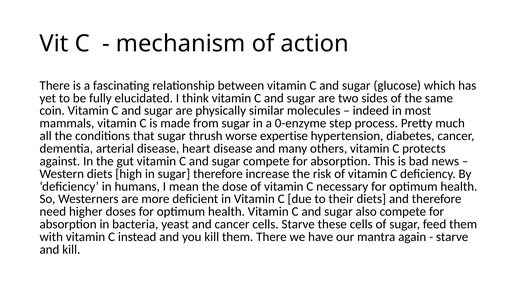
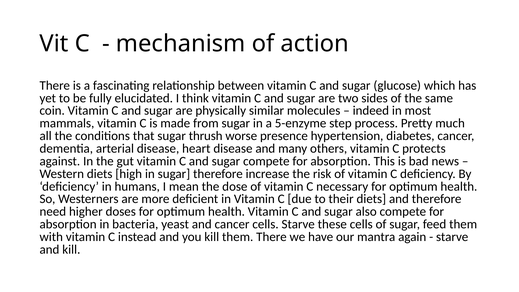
0-enzyme: 0-enzyme -> 5-enzyme (301, 123)
expertise: expertise -> presence (284, 136)
